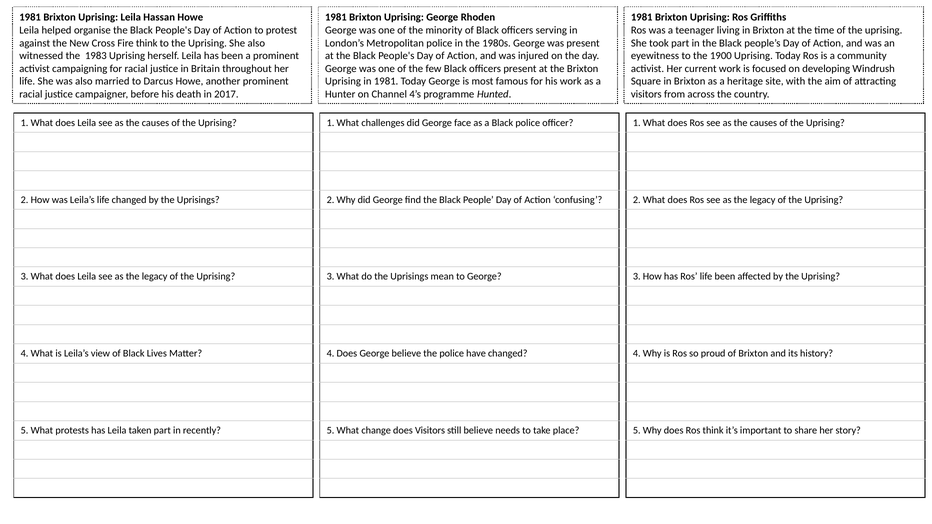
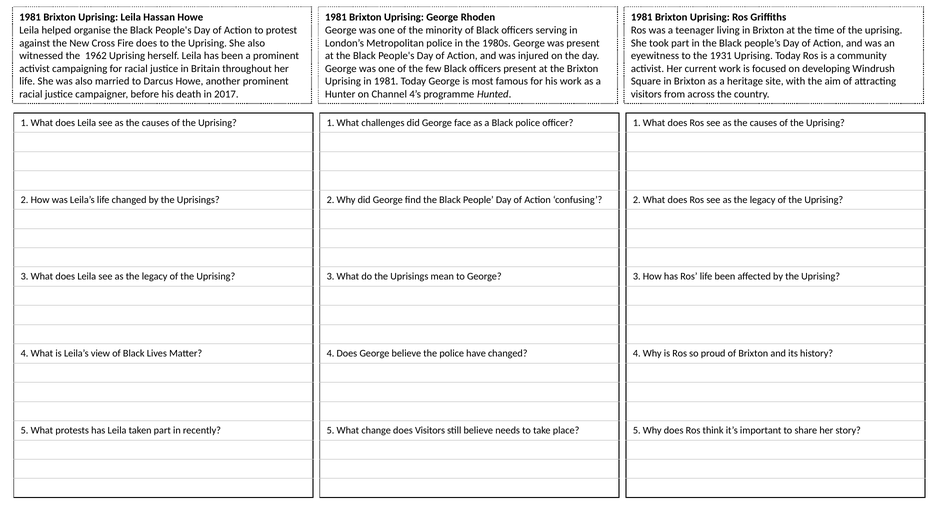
Fire think: think -> does (147, 43)
1983: 1983 -> 1962 (96, 56)
1900: 1900 -> 1931 (721, 56)
